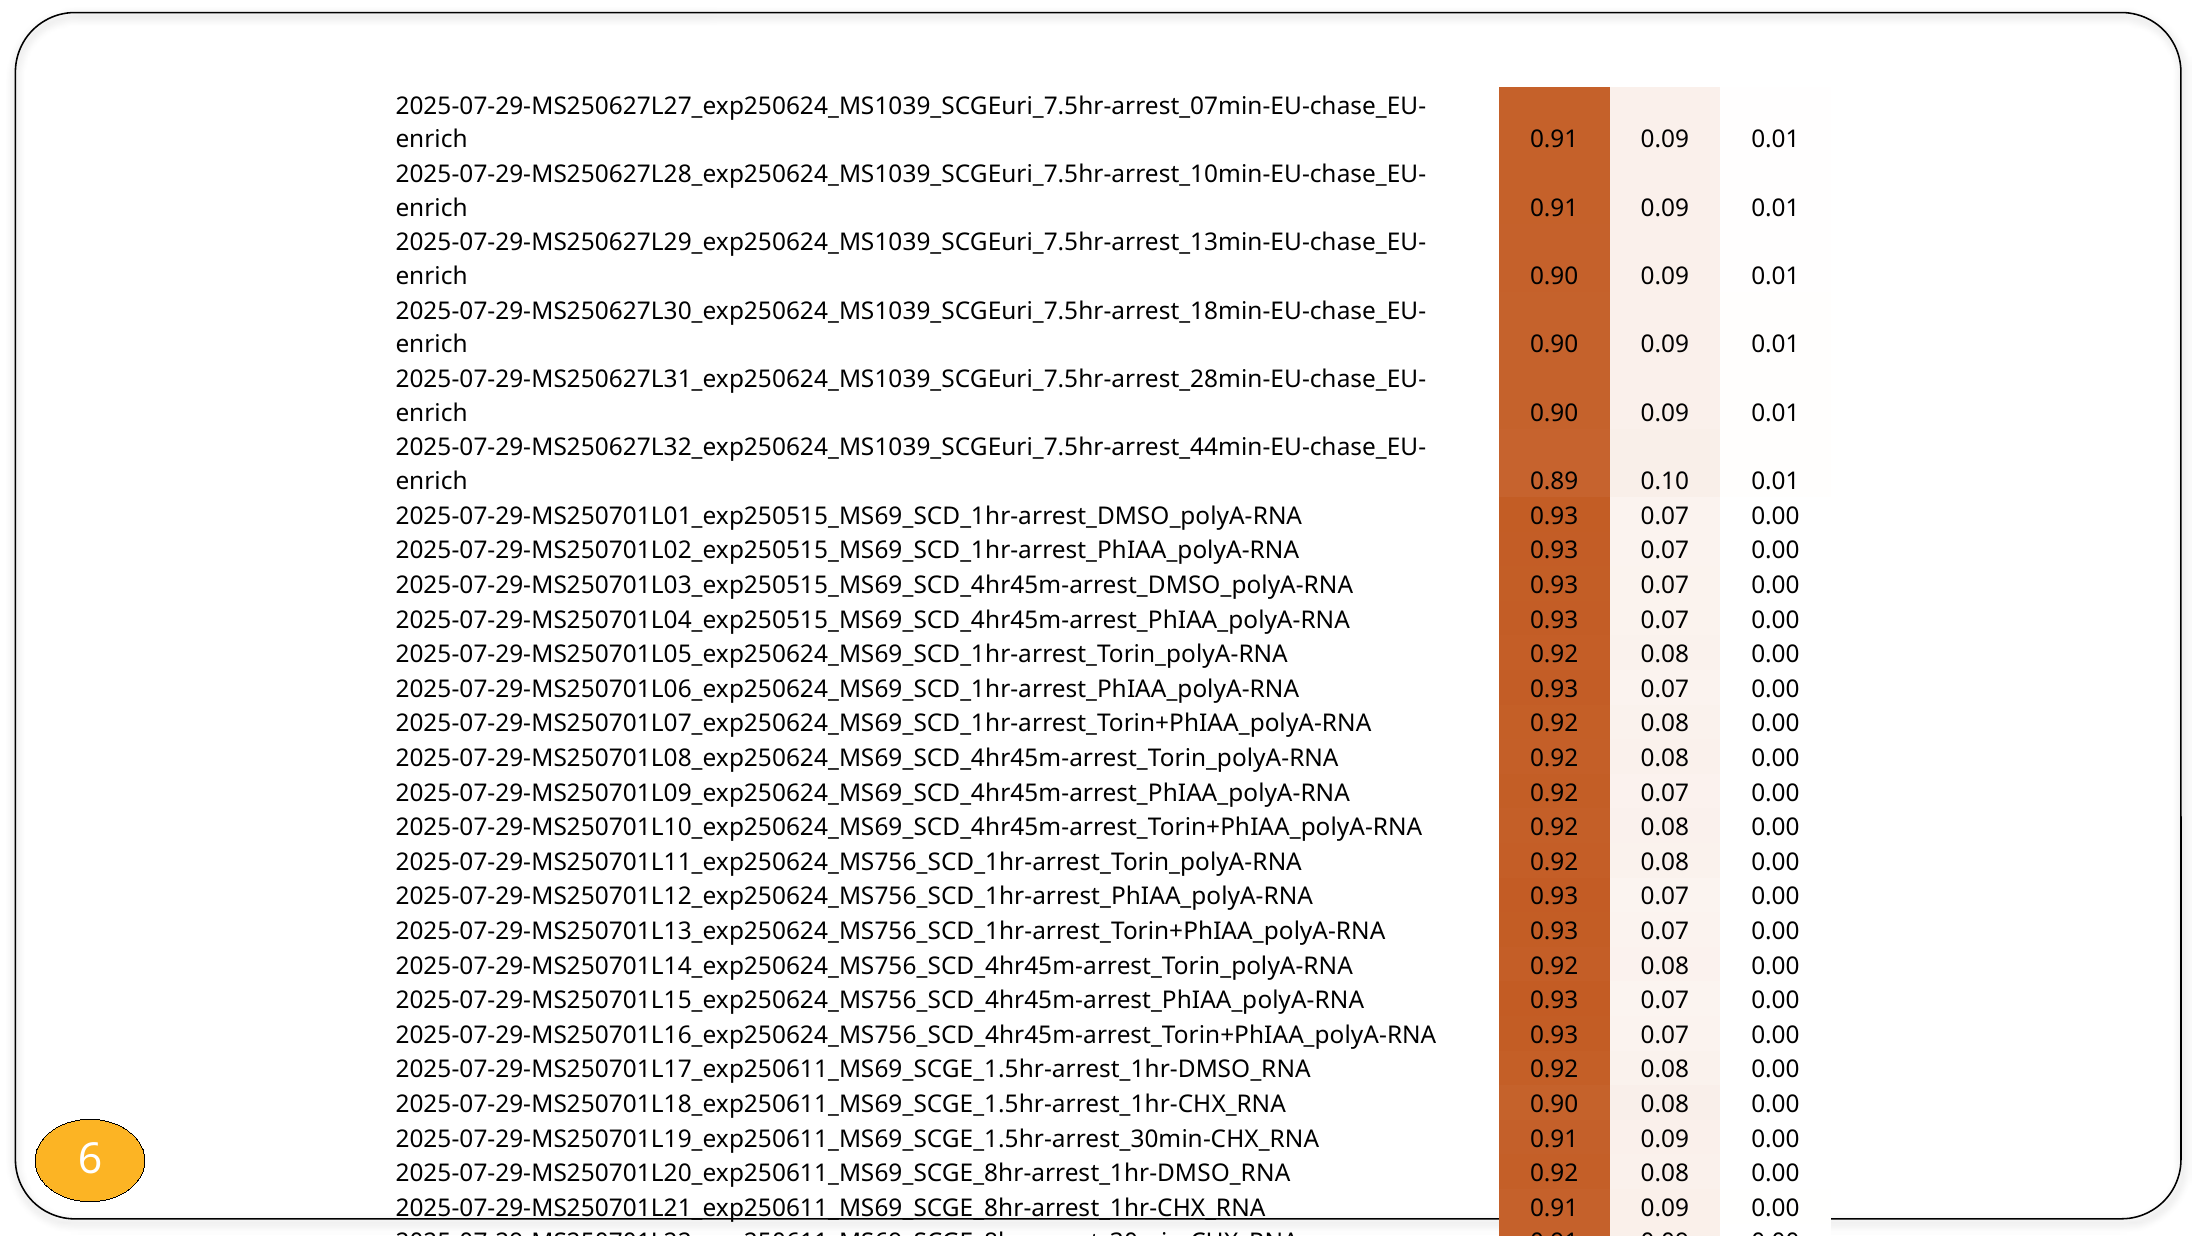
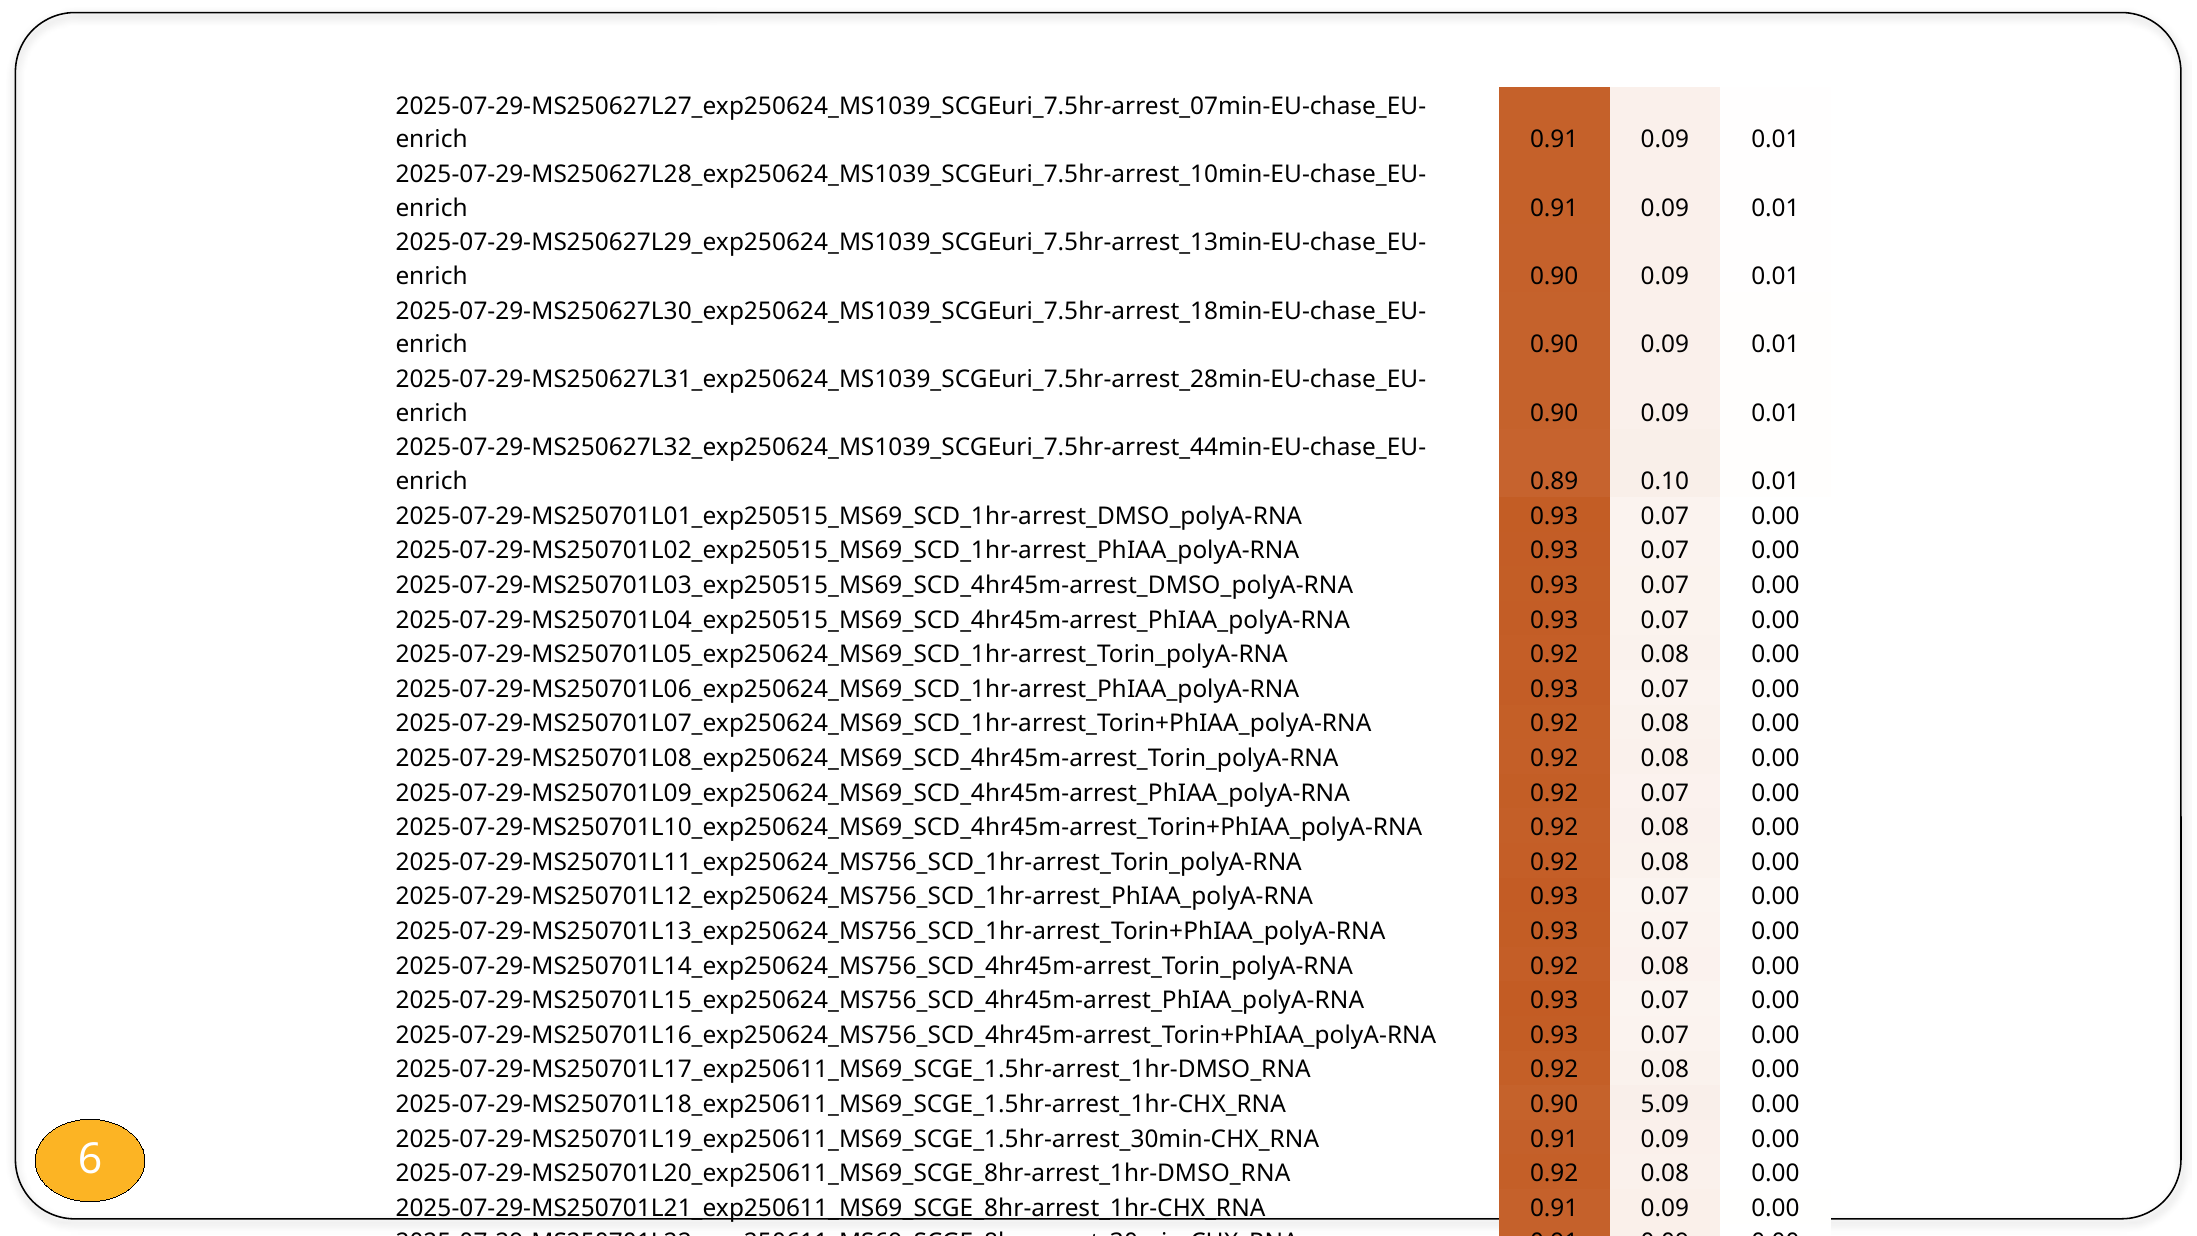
0.90 0.08: 0.08 -> 5.09 (1665, 1104)
